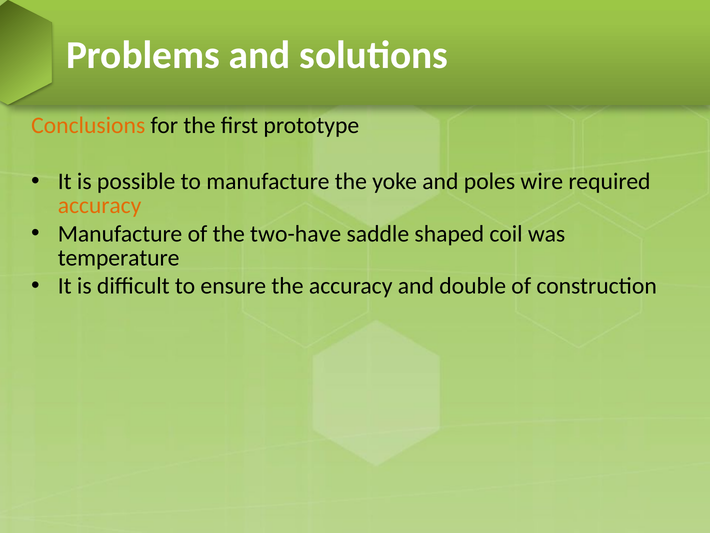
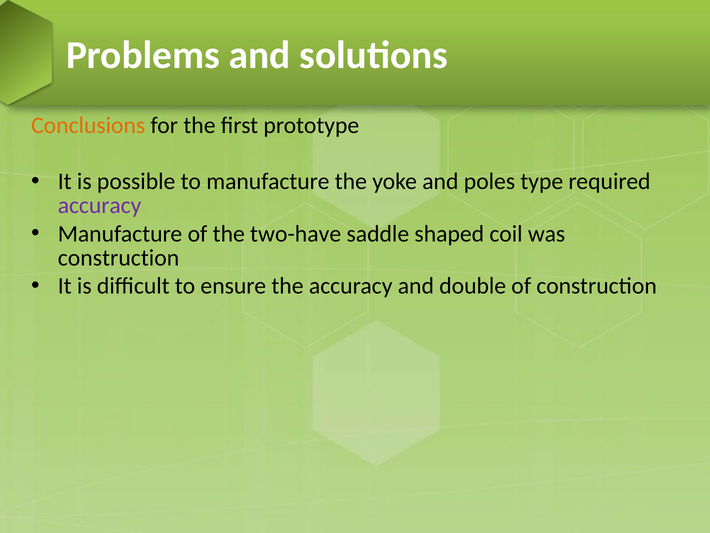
wire: wire -> type (542, 181)
accuracy colour: orange -> purple (100, 205)
temperature: temperature -> construction (119, 258)
